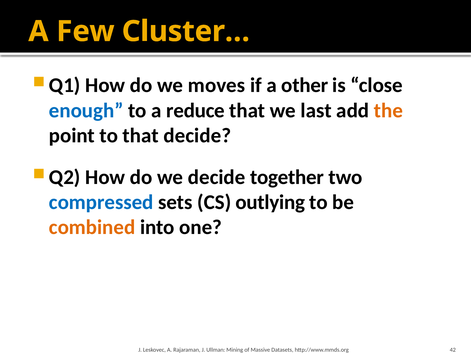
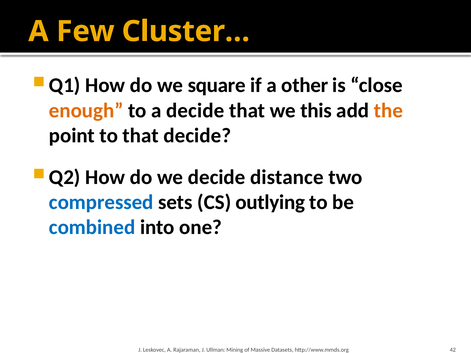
moves: moves -> square (217, 85)
enough colour: blue -> orange (86, 111)
a reduce: reduce -> decide (195, 111)
last: last -> this (316, 111)
together: together -> distance (287, 177)
combined colour: orange -> blue (92, 228)
